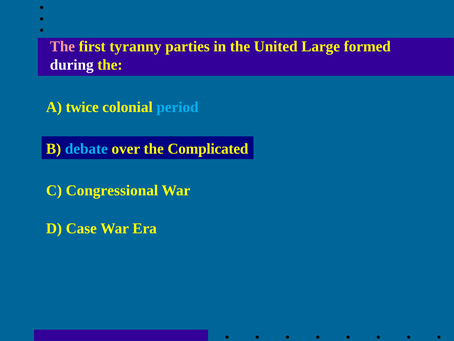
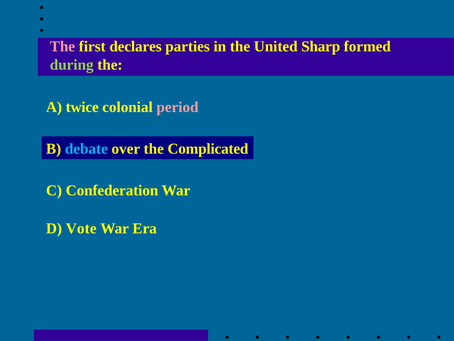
tyranny: tyranny -> declares (136, 46)
Large: Large -> Sharp (321, 46)
during colour: white -> light green (72, 65)
period colour: light blue -> pink (177, 107)
Congressional: Congressional -> Confederation (112, 190)
Case: Case -> Vote (81, 228)
